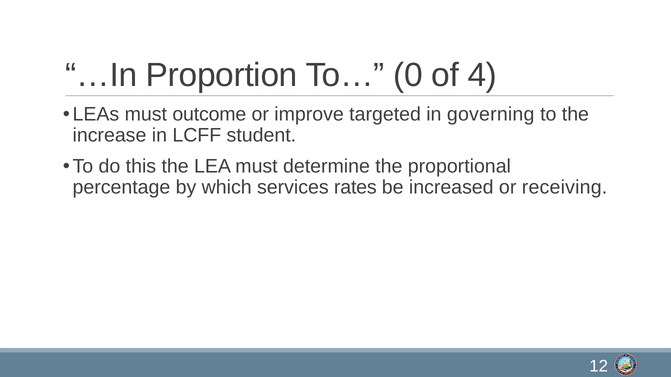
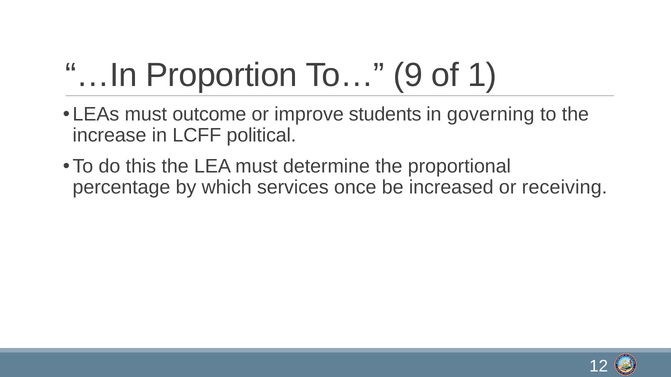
0: 0 -> 9 (408, 75)
4: 4 -> 1 (482, 75)
targeted: targeted -> students (385, 115)
student: student -> political (261, 136)
rates: rates -> once (355, 188)
